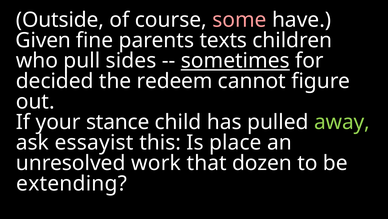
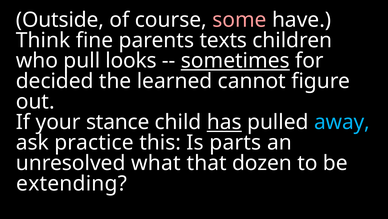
Given: Given -> Think (43, 40)
sides: sides -> looks (131, 61)
redeem: redeem -> learned (175, 81)
has underline: none -> present (224, 122)
away colour: light green -> light blue (342, 122)
essayist: essayist -> practice (94, 142)
place: place -> parts (235, 142)
work: work -> what (156, 163)
